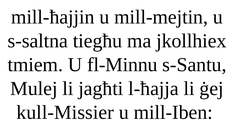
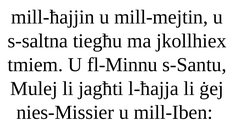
kull-Missier: kull-Missier -> nies-Missier (65, 112)
